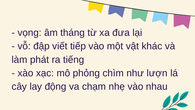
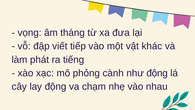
chìm: chìm -> cành (113, 73)
như lượn: lượn -> động (157, 73)
